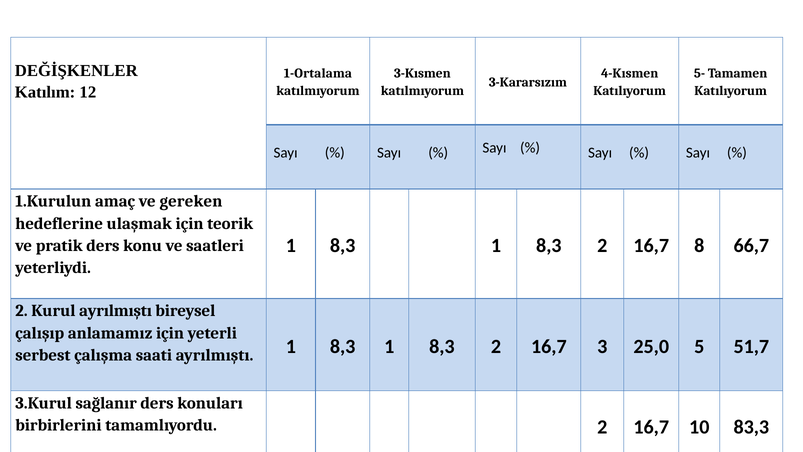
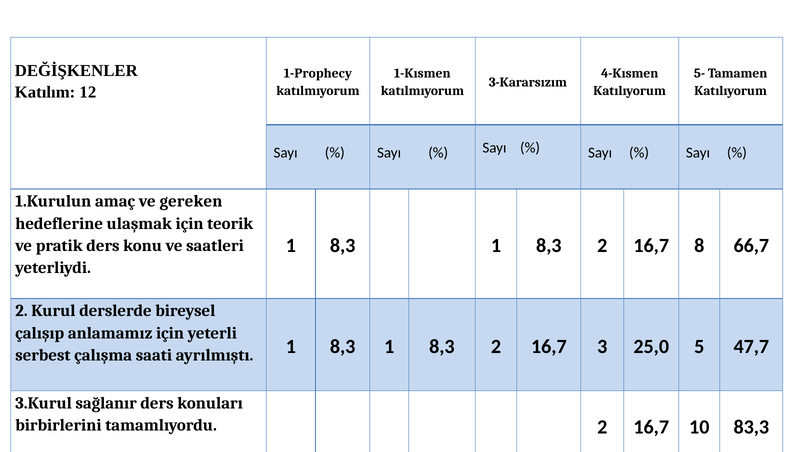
1-Ortalama: 1-Ortalama -> 1-Prophecy (318, 73)
3-Kısmen: 3-Kısmen -> 1-Kısmen (422, 73)
Kurul ayrılmıştı: ayrılmıştı -> derslerde (115, 311)
51,7: 51,7 -> 47,7 (751, 346)
